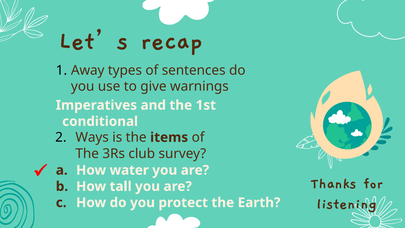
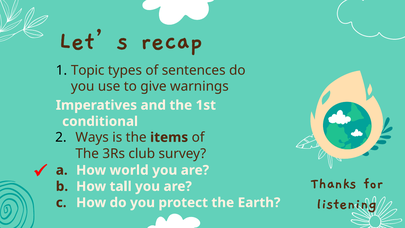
Away: Away -> Topic (88, 70)
water: water -> world (129, 170)
